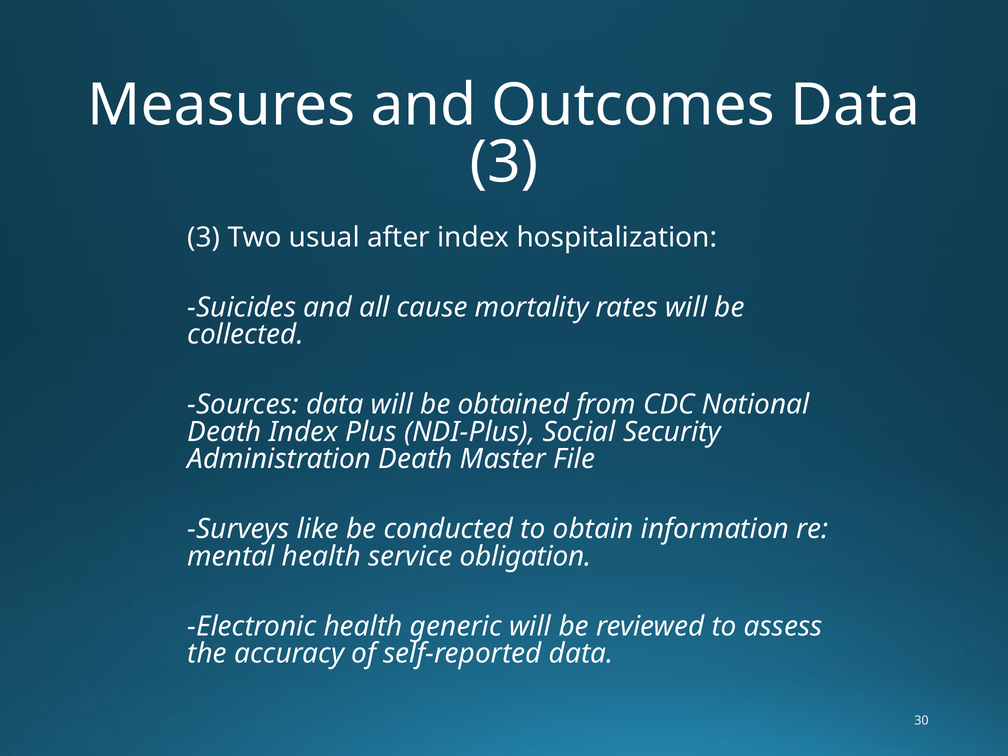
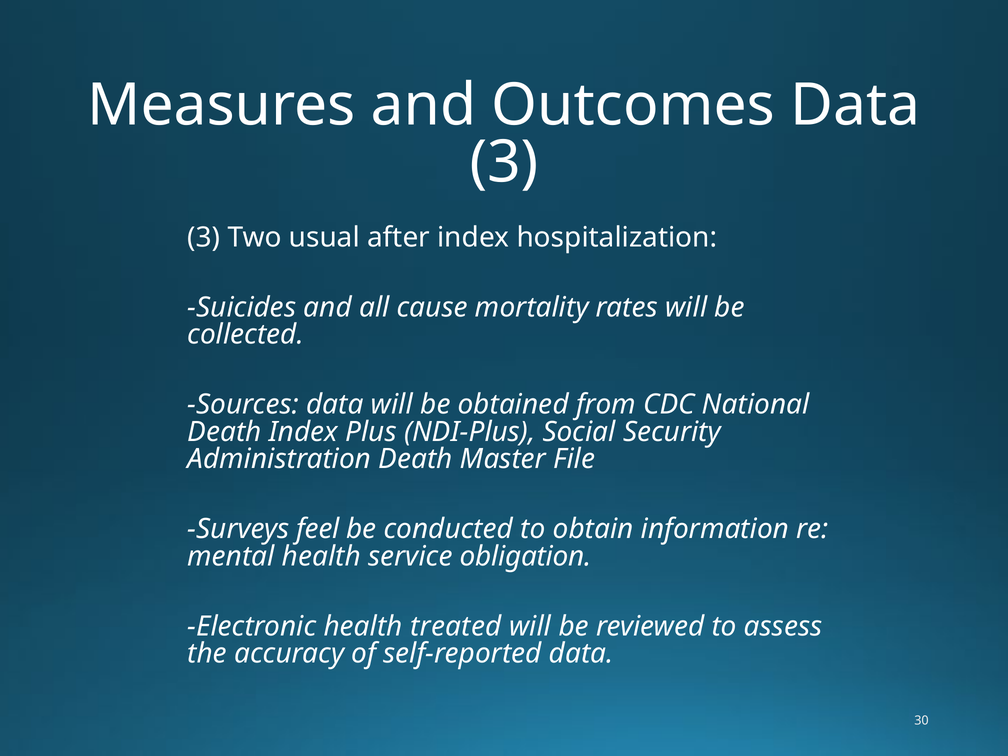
like: like -> feel (318, 529)
generic: generic -> treated (456, 626)
